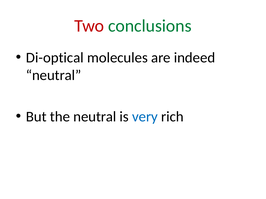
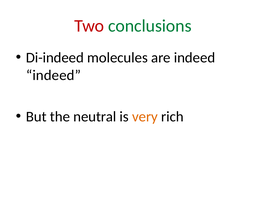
Di-optical: Di-optical -> Di-indeed (55, 58)
neutral: neutral -> indeed (53, 76)
very colour: blue -> orange (145, 117)
